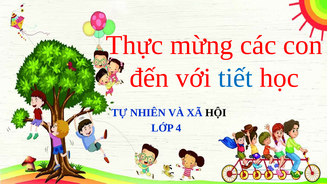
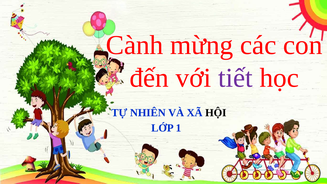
Thực: Thực -> Cành (135, 45)
tiết colour: blue -> purple (235, 78)
4: 4 -> 1 (178, 128)
